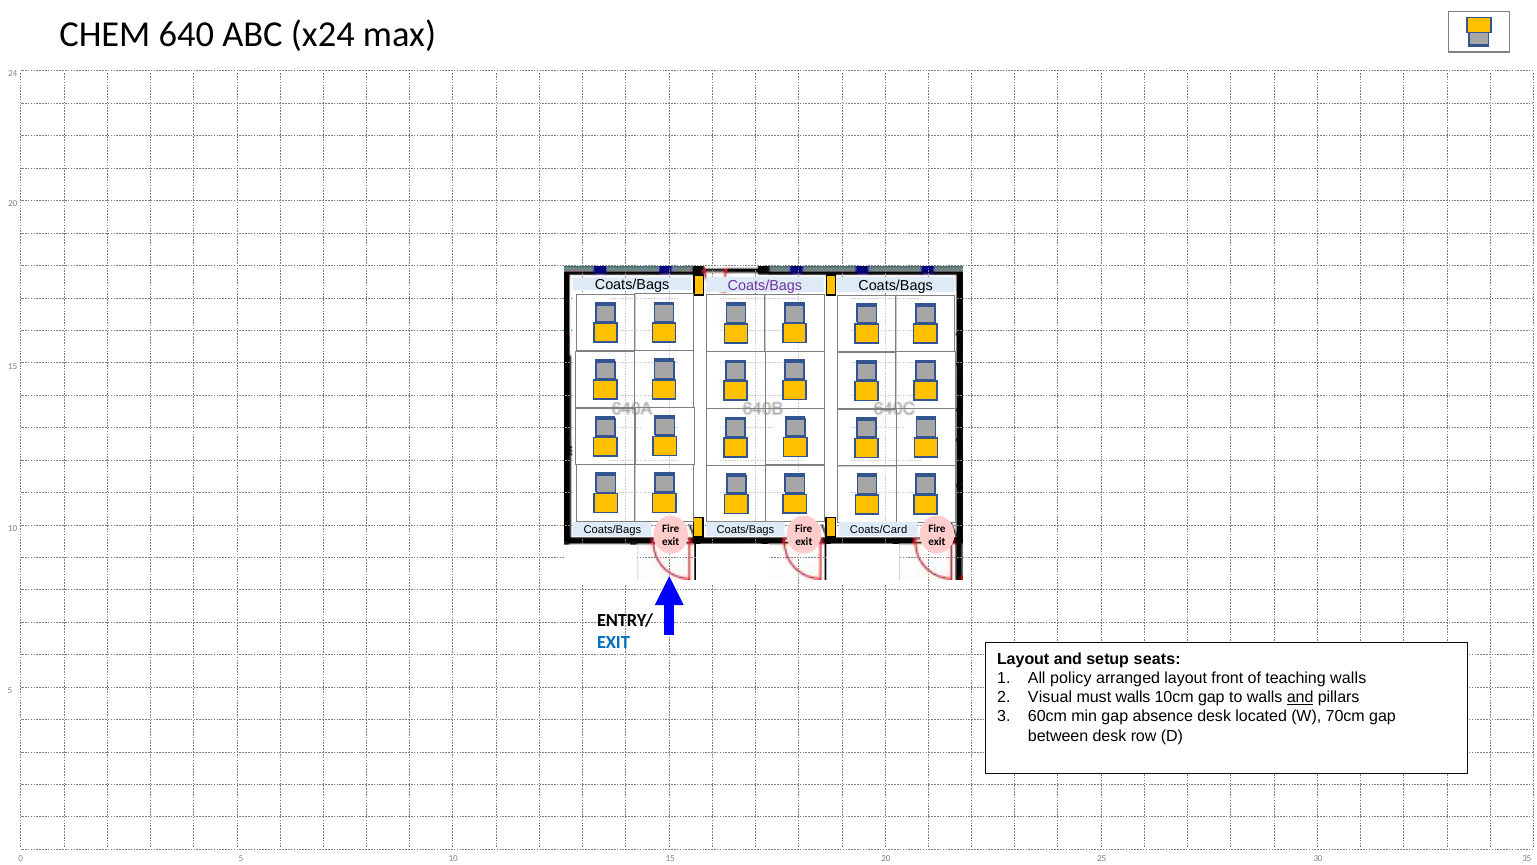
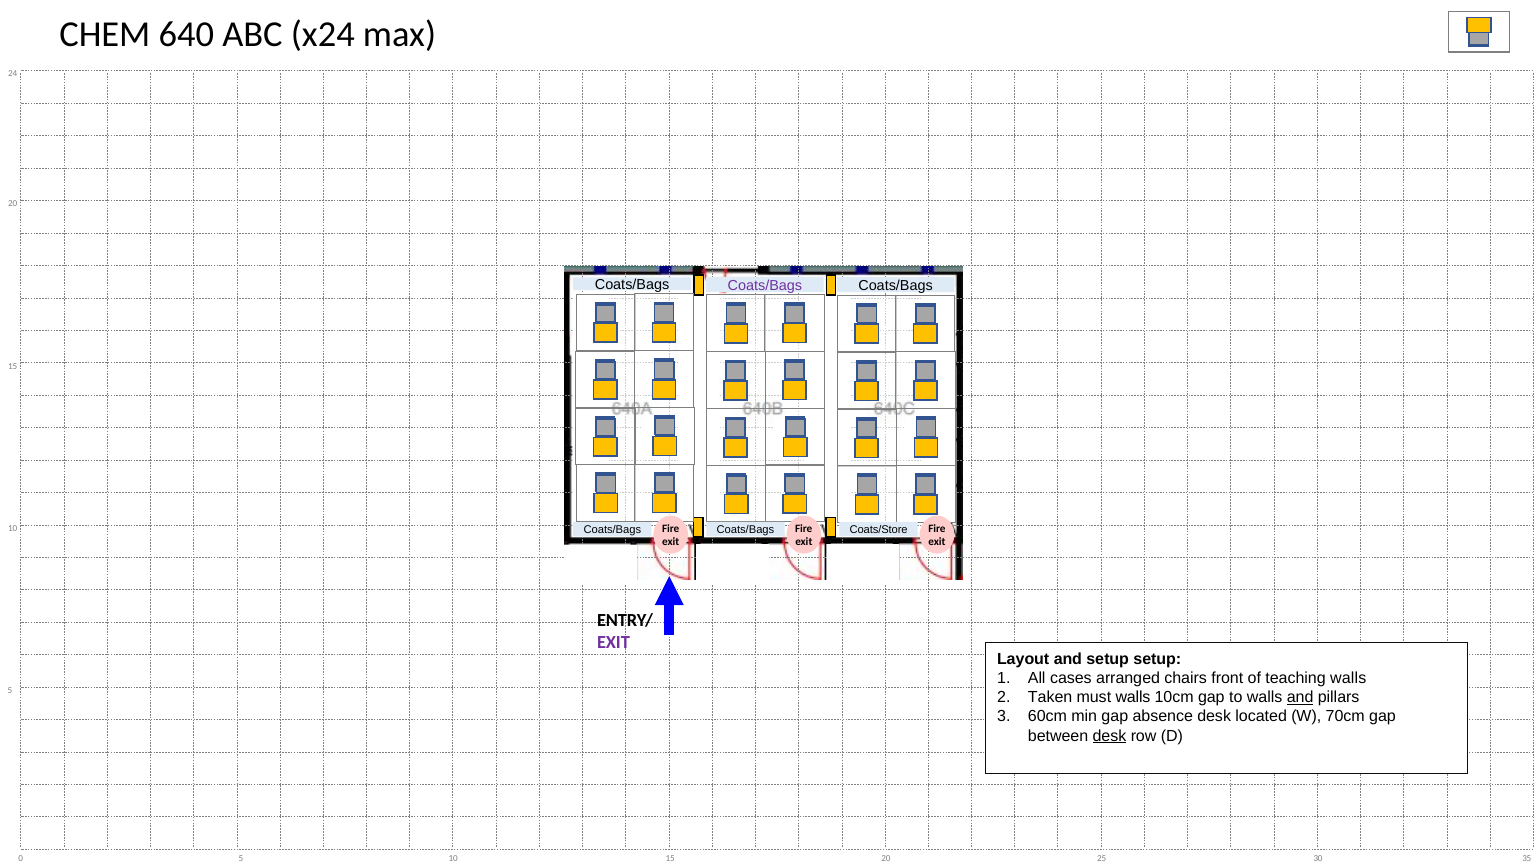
Coats/Card: Coats/Card -> Coats/Store (879, 530)
EXIT colour: blue -> purple (613, 642)
setup seats: seats -> setup (1157, 658)
policy: policy -> cases (1071, 678)
arranged layout: layout -> chairs (1186, 678)
Visual: Visual -> Taken (1050, 697)
desk underline: none -> present (1109, 735)
